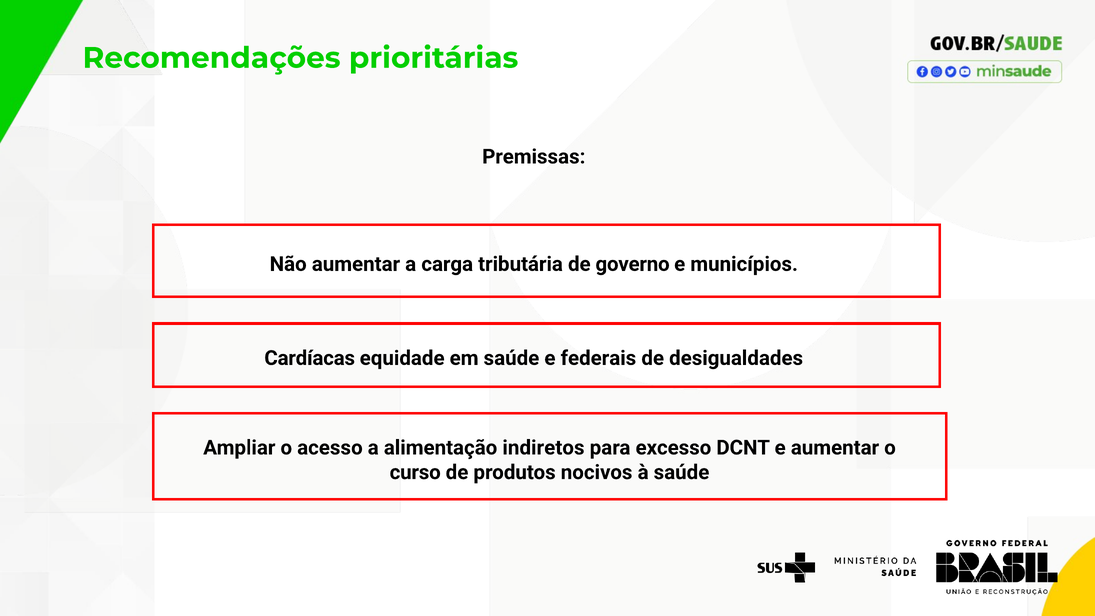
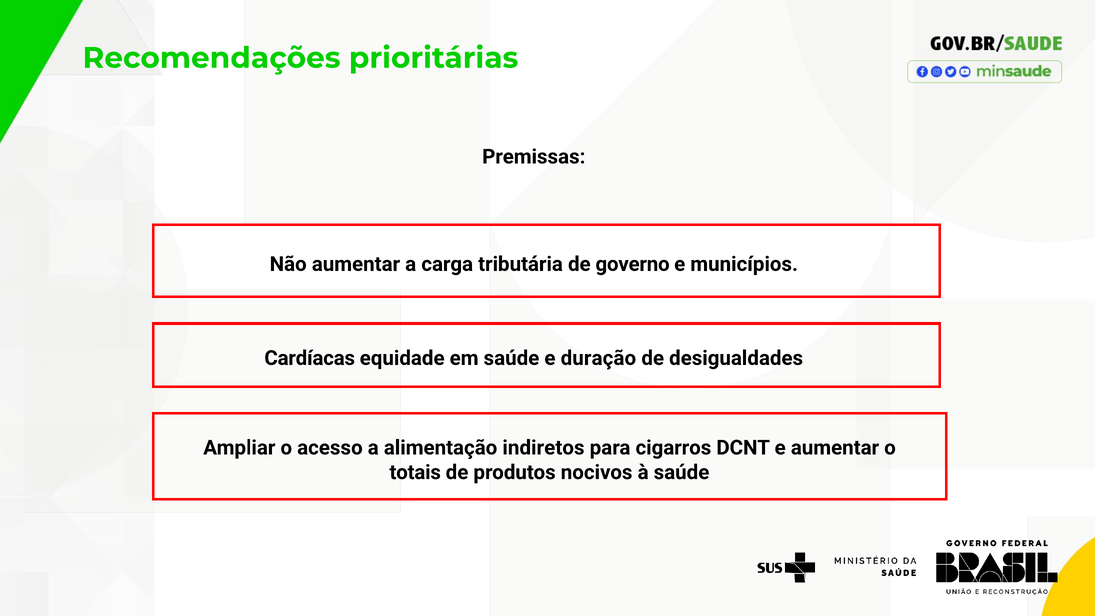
federais: federais -> duração (598, 358)
excesso: excesso -> cigarros (673, 448)
curso: curso -> totais (415, 472)
